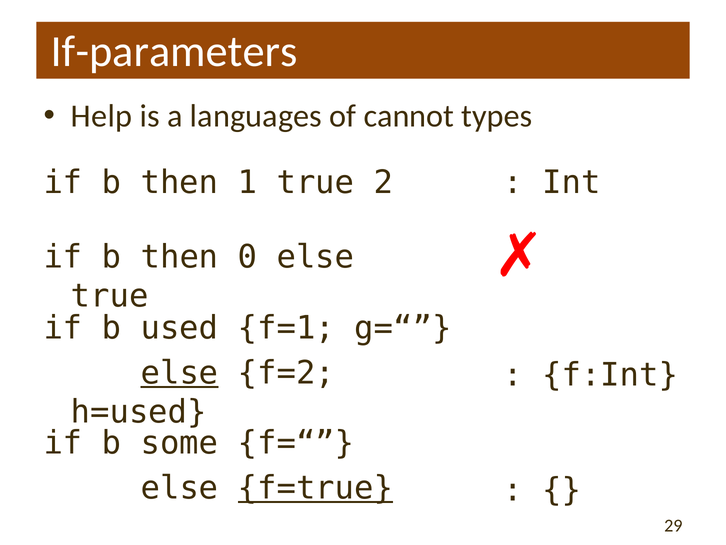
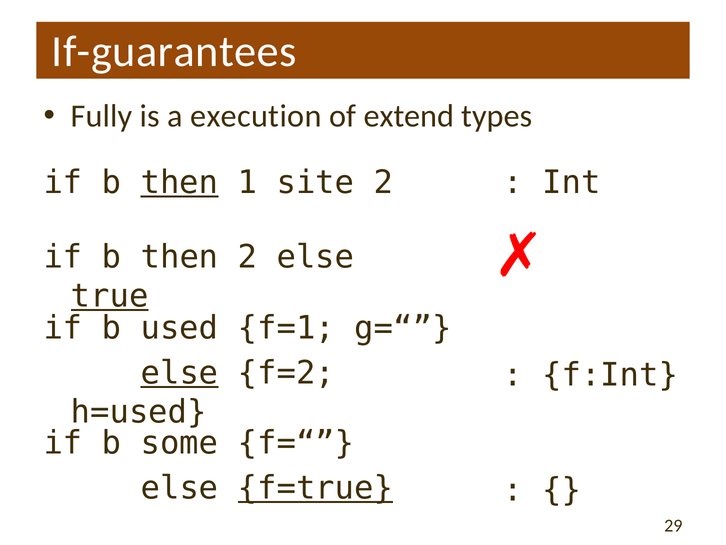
If-parameters: If-parameters -> If-guarantees (174, 52)
Help: Help -> Fully (102, 116)
languages: languages -> execution (256, 116)
cannot: cannot -> extend (409, 116)
then underline: none -> present (179, 183)
1 true: true -> site (315, 183)
then 0: 0 -> 2 (247, 257)
true underline: none -> present (110, 296)
